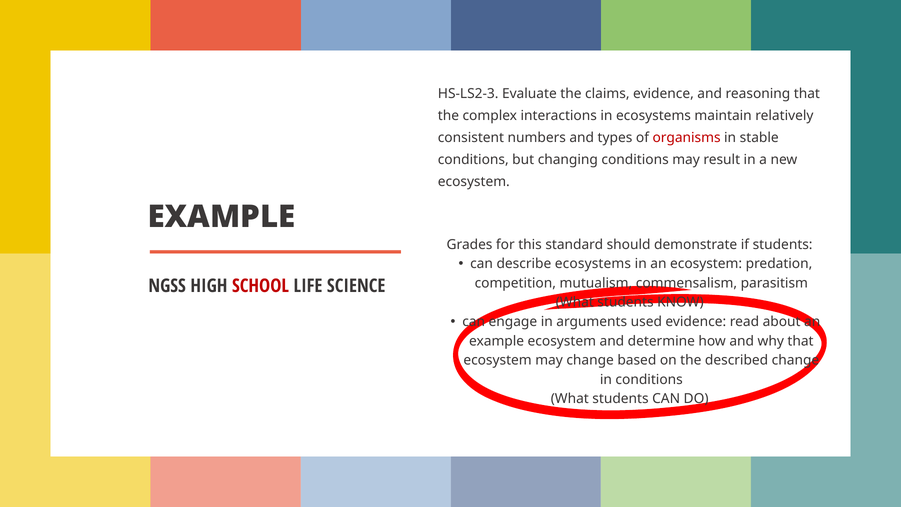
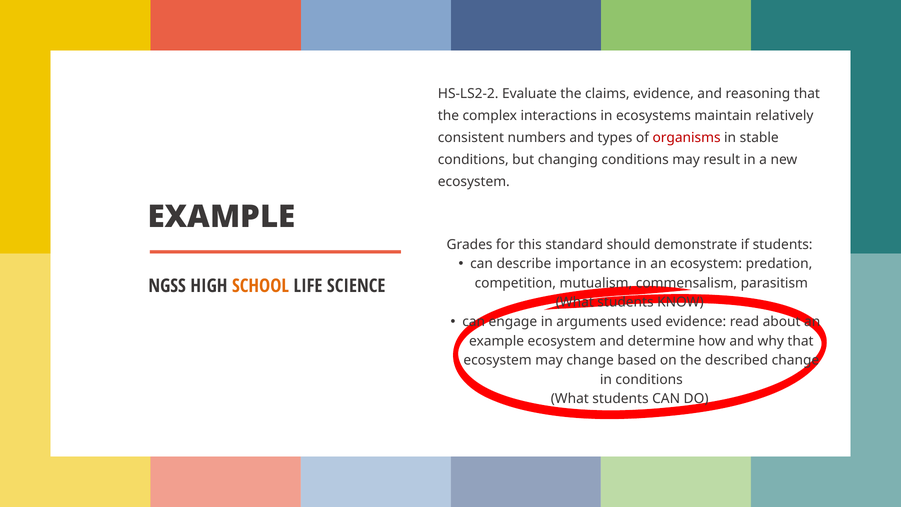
HS-LS2-3: HS-LS2-3 -> HS-LS2-2 (468, 94)
describe ecosystems: ecosystems -> importance (593, 264)
SCHOOL colour: red -> orange (261, 286)
